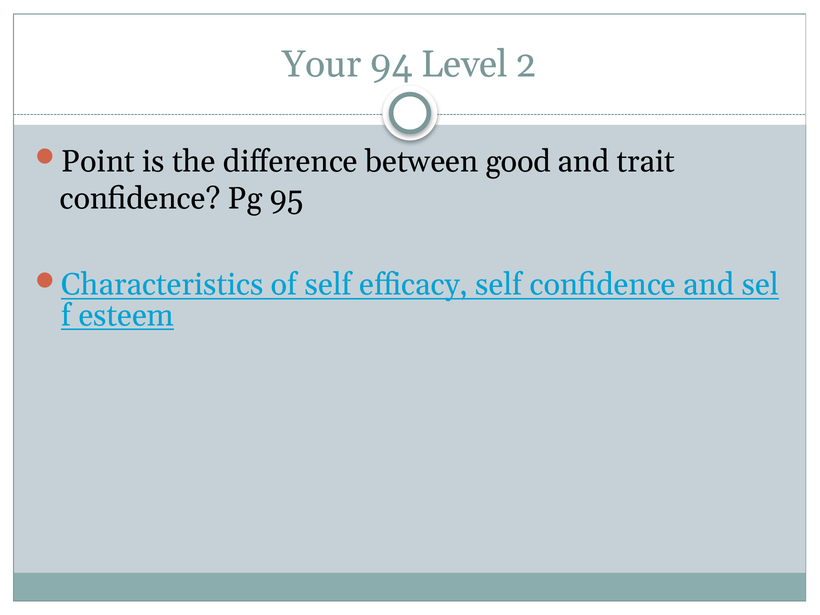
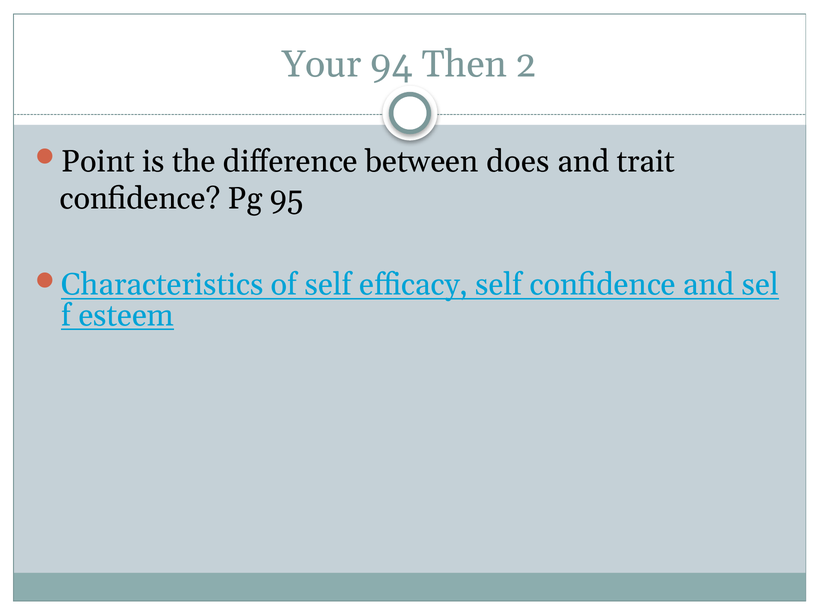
Level: Level -> Then (464, 65)
good: good -> does (518, 162)
